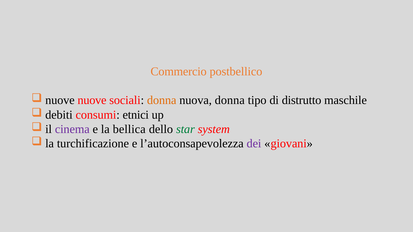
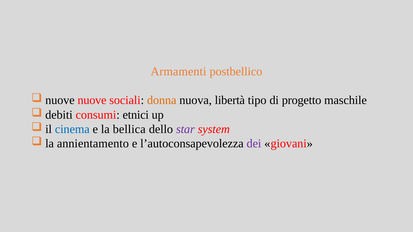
Commercio: Commercio -> Armamenti (179, 71)
nuova donna: donna -> libertà (230, 100)
distrutto: distrutto -> progetto (302, 100)
cinema colour: purple -> blue (72, 129)
star colour: green -> purple (185, 129)
turchificazione: turchificazione -> annientamento (93, 144)
